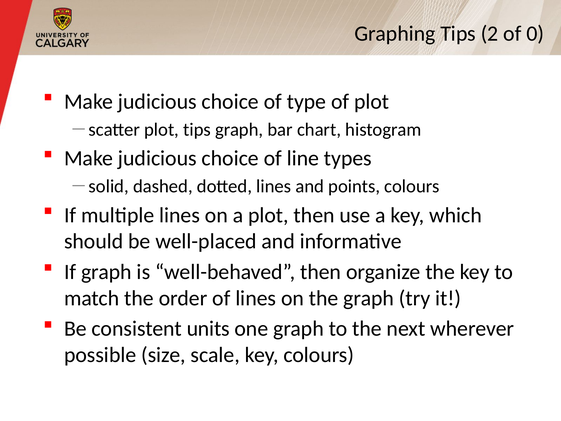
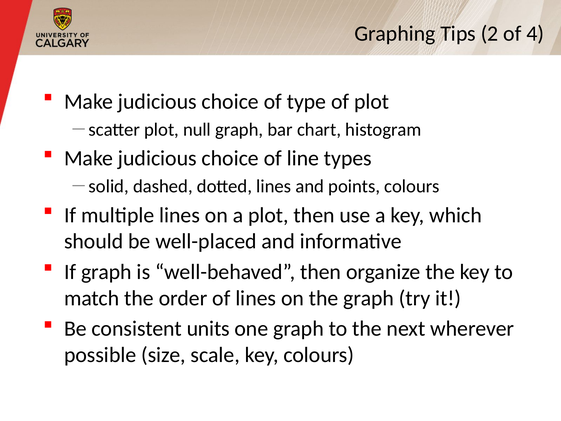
0: 0 -> 4 (535, 34)
plot tips: tips -> null (197, 129)
